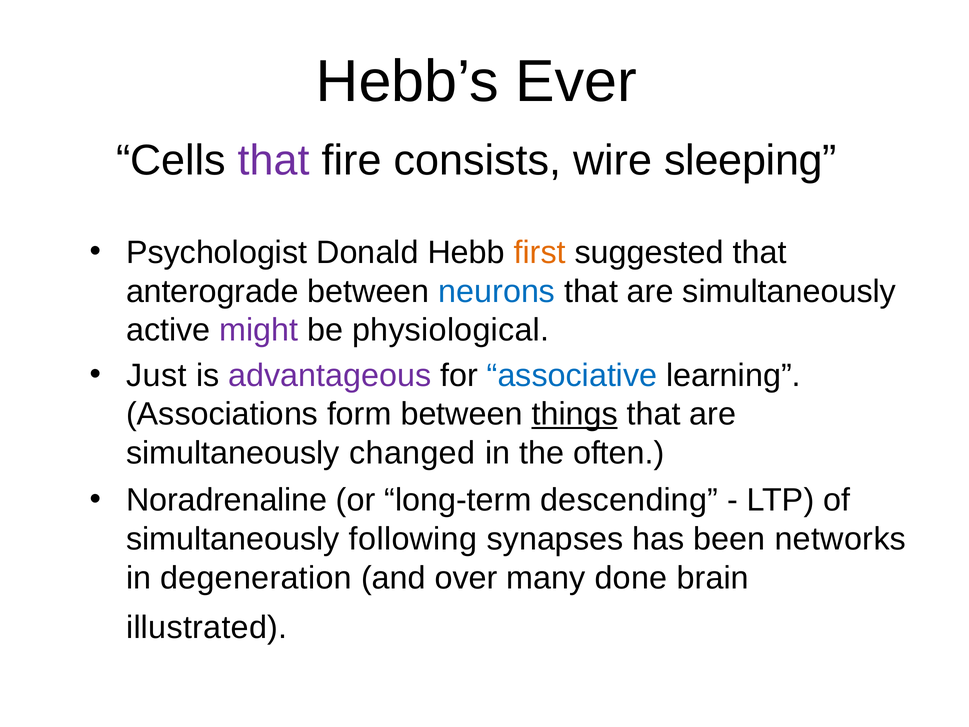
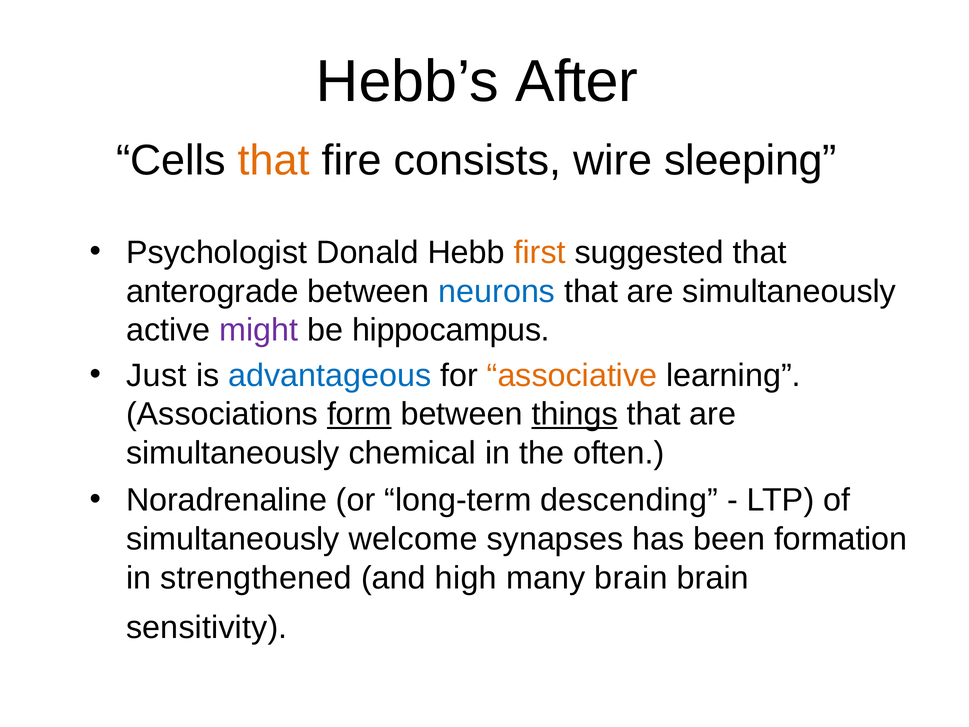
Ever: Ever -> After (576, 81)
that colour: purple -> orange (274, 161)
physiological: physiological -> hippocampus (451, 330)
advantageous colour: purple -> blue (330, 375)
associative colour: blue -> orange (572, 375)
form underline: none -> present (359, 414)
changed: changed -> chemical (412, 453)
following: following -> welcome (413, 539)
networks: networks -> formation (841, 539)
degeneration: degeneration -> strengthened (256, 578)
over: over -> high (466, 578)
many done: done -> brain (631, 578)
illustrated: illustrated -> sensitivity (207, 627)
